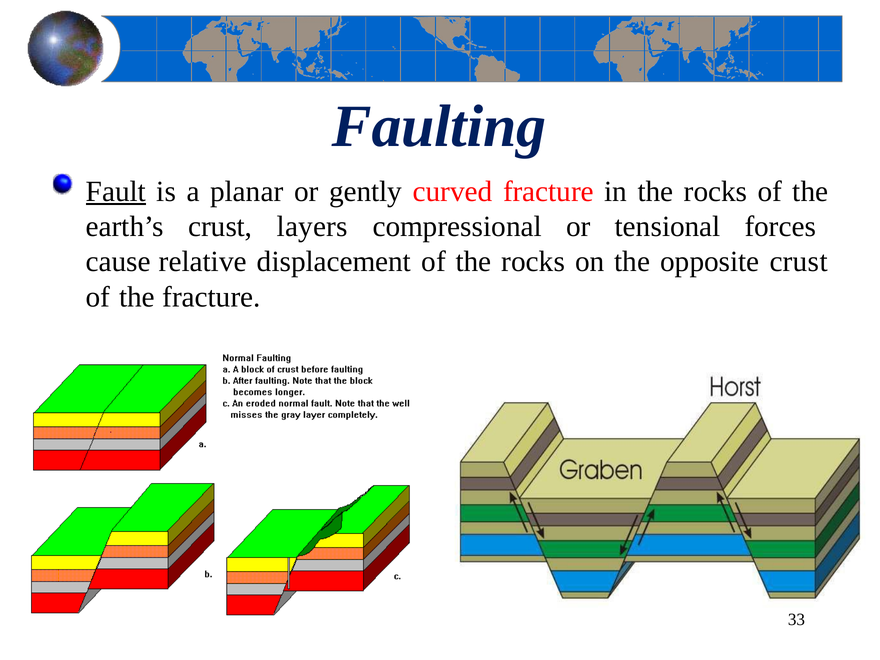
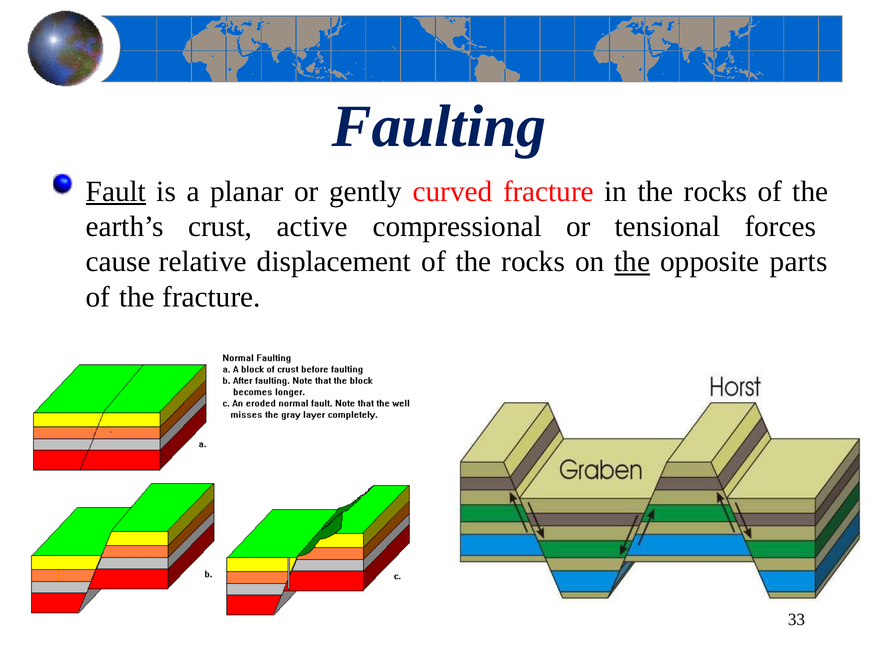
layers: layers -> active (312, 227)
the underline: none -> present (632, 262)
opposite crust: crust -> parts (799, 262)
